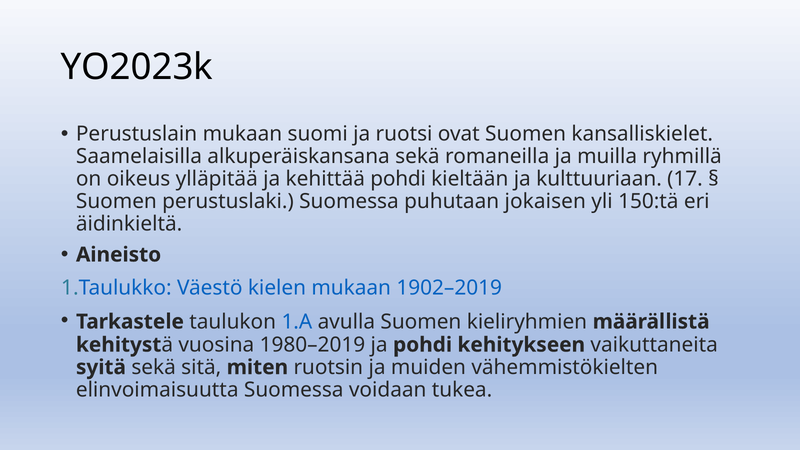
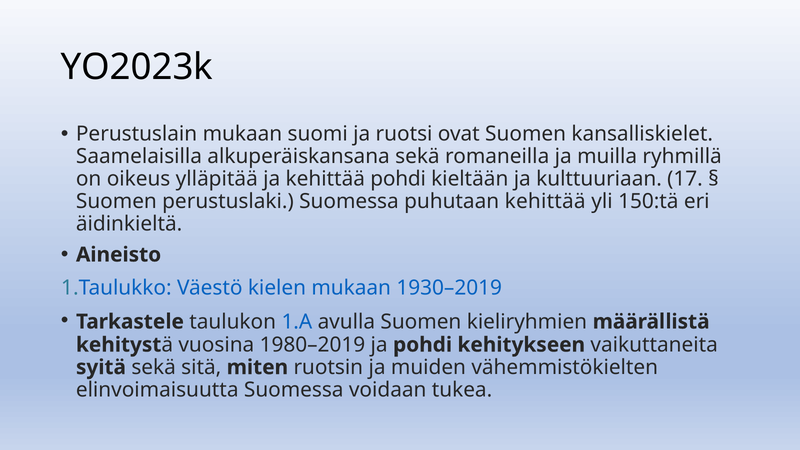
puhutaan jokaisen: jokaisen -> kehittää (545, 201)
1902–2019: 1902–2019 -> 1930–2019 (449, 288)
